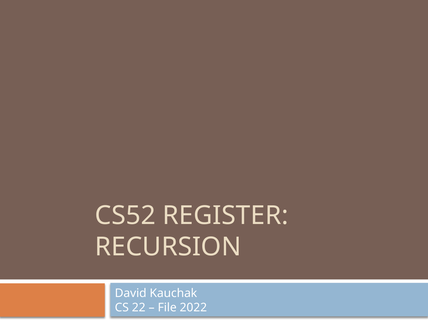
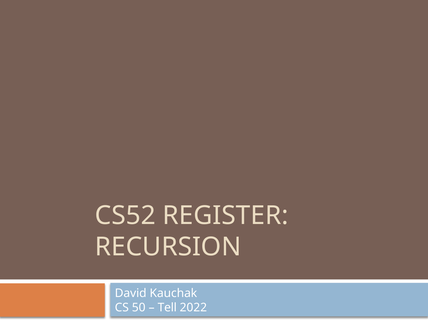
22: 22 -> 50 (139, 308)
File: File -> Tell (167, 308)
